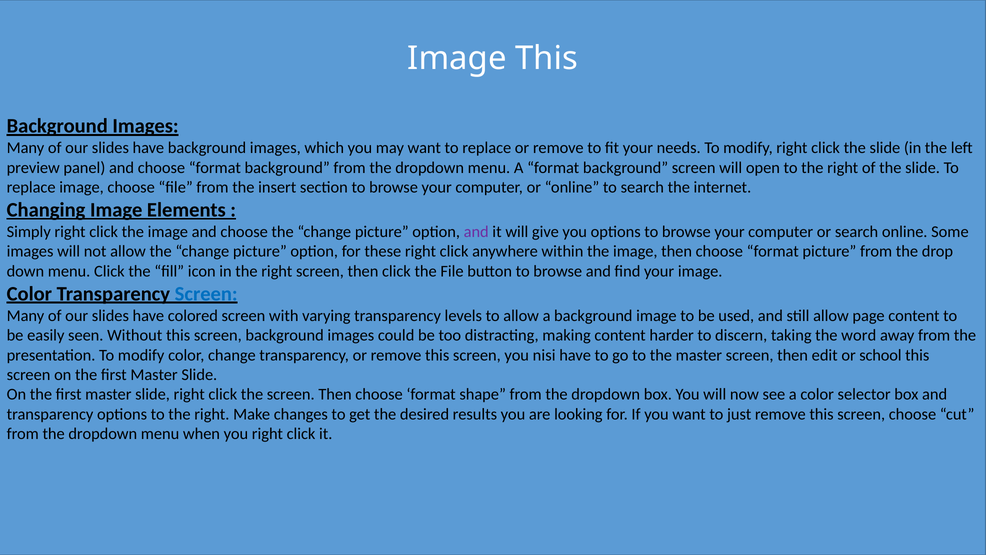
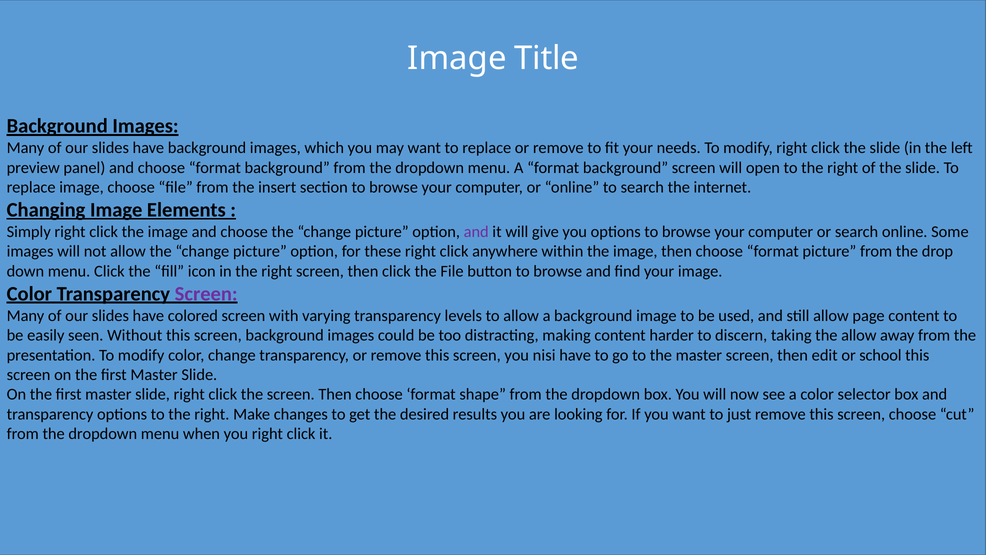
Image This: This -> Title (547, 58)
Screen colour: blue -> purple (206, 294)
the word: word -> allow (859, 335)
